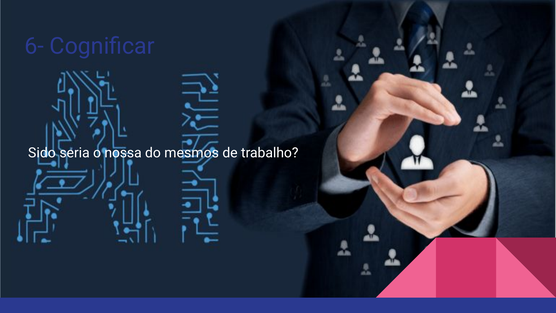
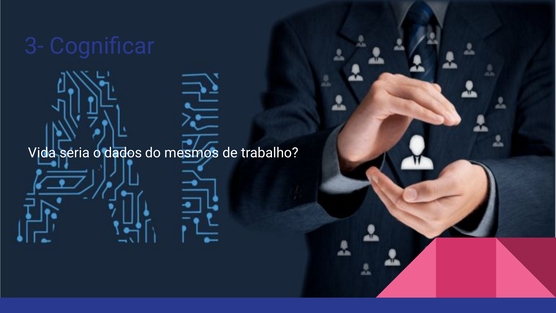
6-: 6- -> 3- (34, 46)
Sido: Sido -> Vida (42, 153)
nossa: nossa -> dados (123, 153)
